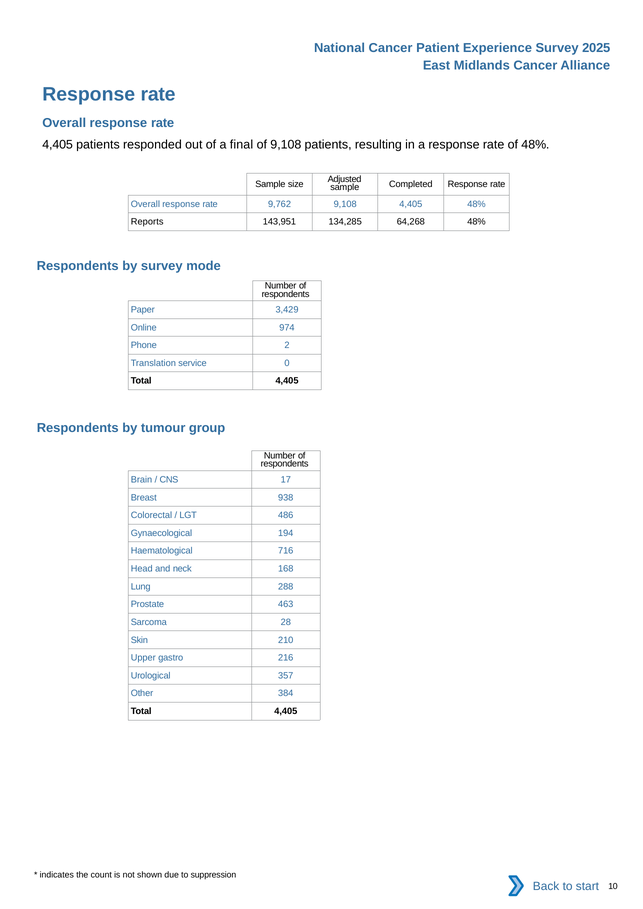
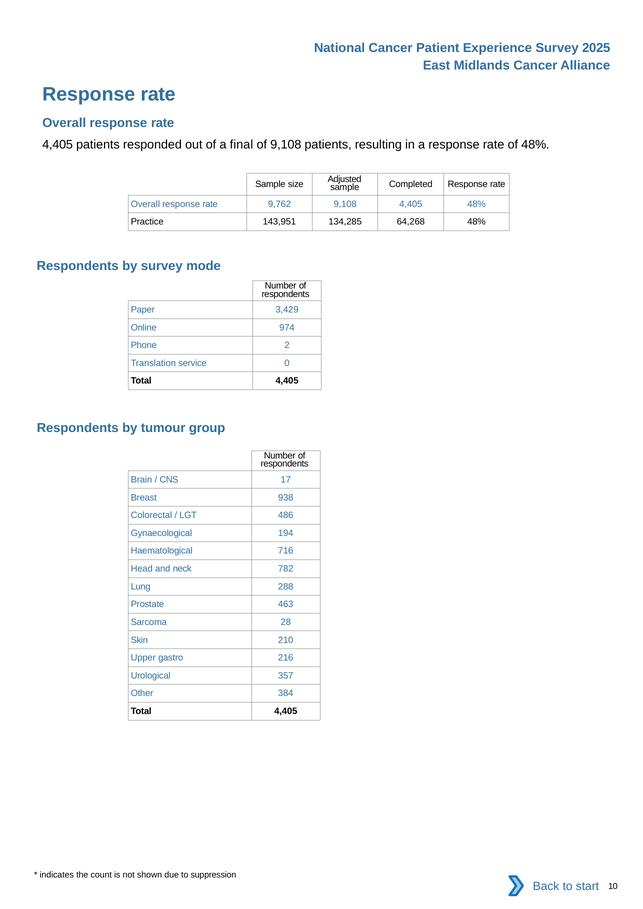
Reports: Reports -> Practice (147, 222)
168: 168 -> 782 (286, 569)
